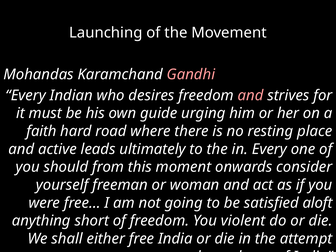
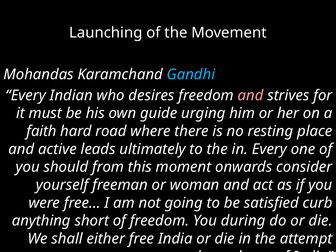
Gandhi colour: pink -> light blue (191, 74)
aloft: aloft -> curb (318, 203)
violent: violent -> during (243, 221)
